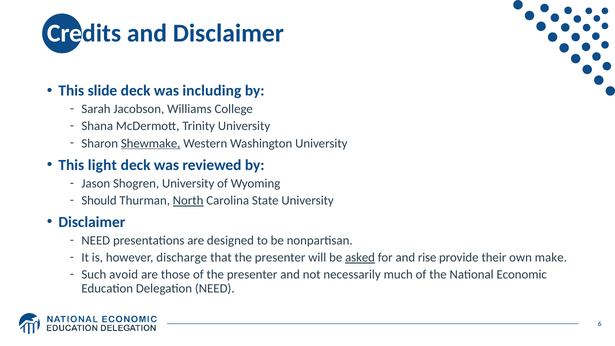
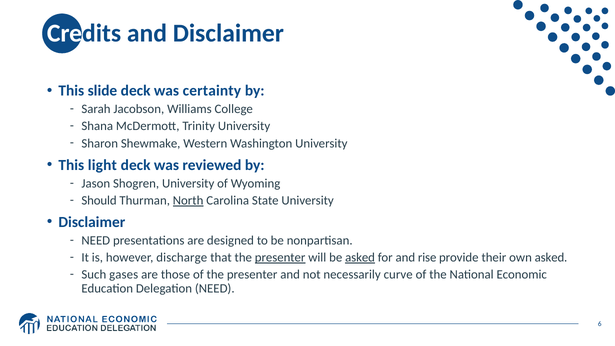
including: including -> certainty (212, 91)
Shewmake underline: present -> none (151, 143)
presenter underline: none -> present (280, 257)
own make: make -> asked (551, 257)
avoid: avoid -> gases (124, 274)
much: much -> curve (398, 274)
